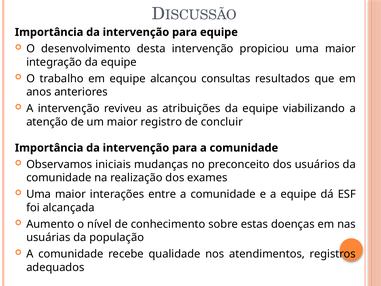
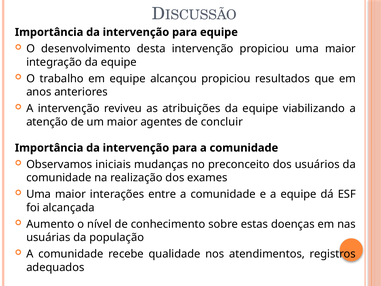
alcançou consultas: consultas -> propiciou (226, 79)
registro: registro -> agentes (161, 122)
